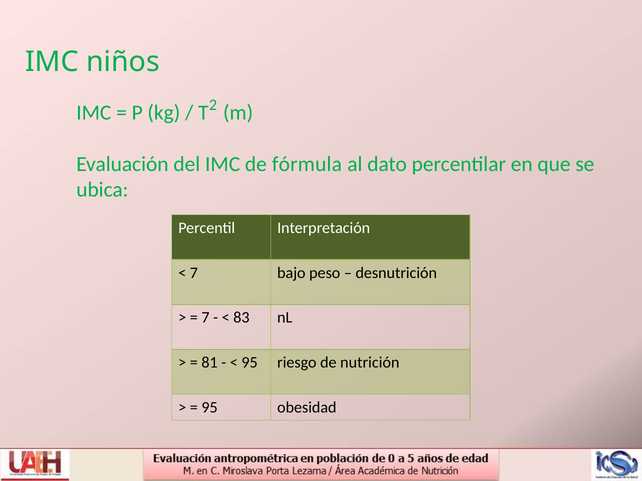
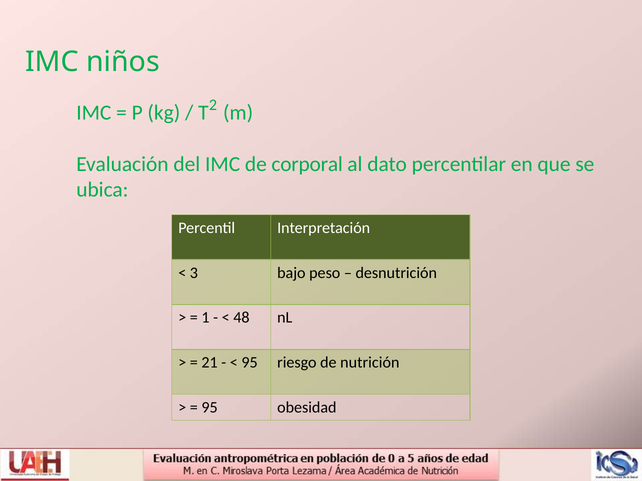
fórmula: fórmula -> corporal (307, 164)
7: 7 -> 3 (194, 273)
7: 7 -> 1 (206, 318)
83: 83 -> 48 (241, 318)
81: 81 -> 21 (210, 363)
